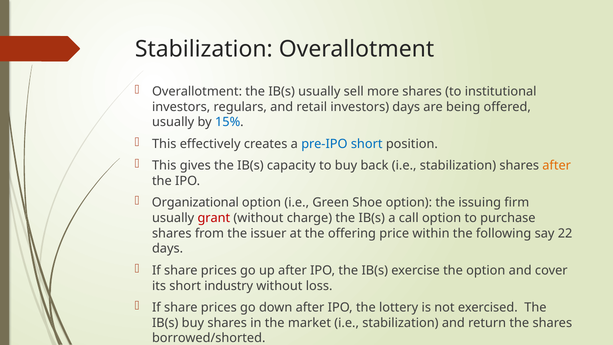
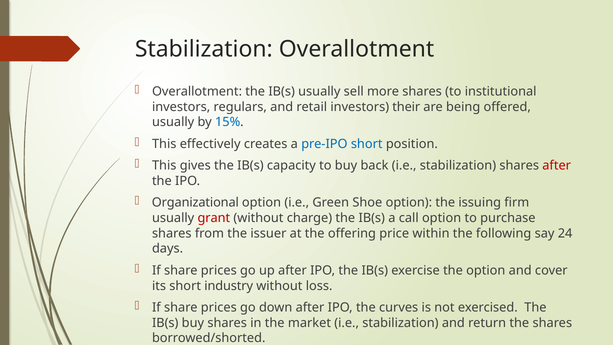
investors days: days -> their (406, 107)
after colour: orange -> red (557, 166)
22: 22 -> 24 (565, 233)
lottery: lottery -> curves (399, 307)
